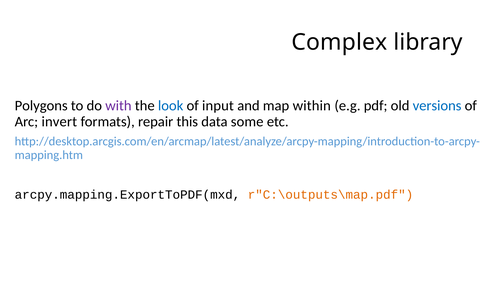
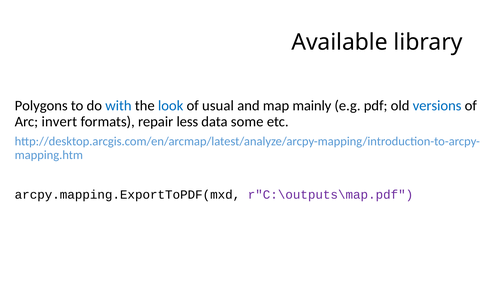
Complex: Complex -> Available (340, 42)
with colour: purple -> blue (118, 106)
input: input -> usual (218, 106)
within: within -> mainly (312, 106)
this: this -> less (187, 121)
r"C:\outputs\map.pdf colour: orange -> purple (330, 195)
